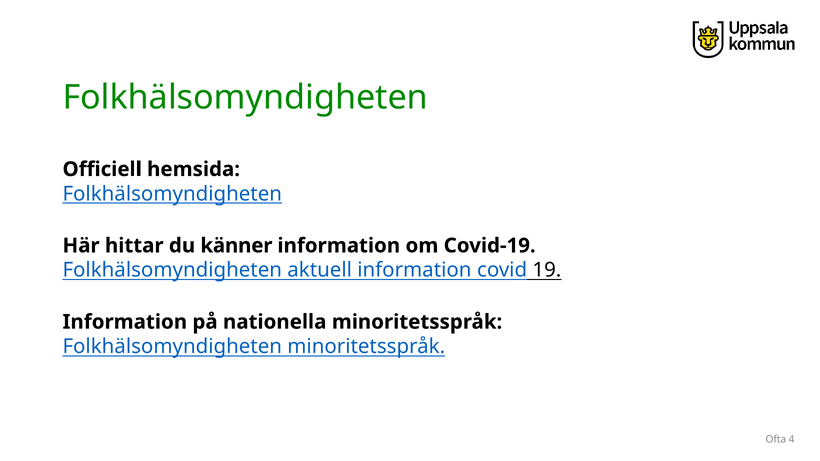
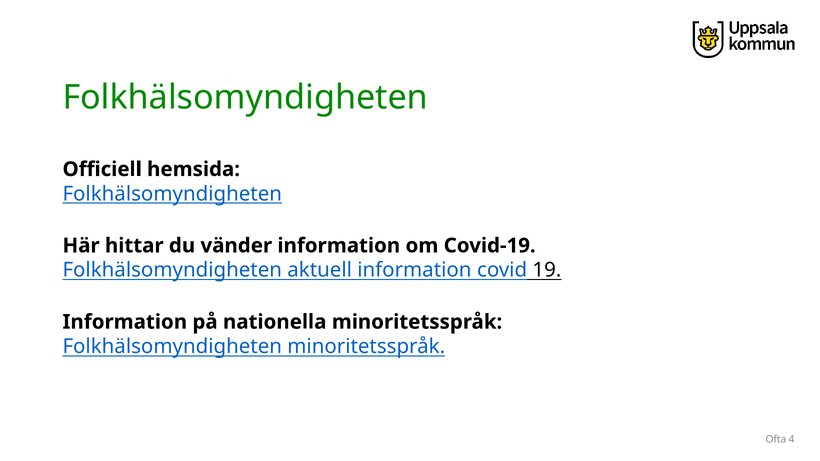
känner: känner -> vänder (236, 246)
